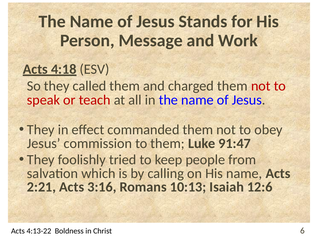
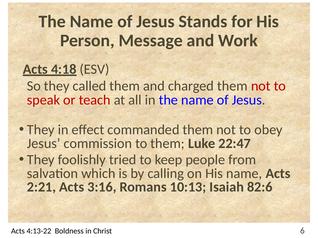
91:47: 91:47 -> 22:47 (235, 144)
12:6: 12:6 -> 82:6 (260, 187)
